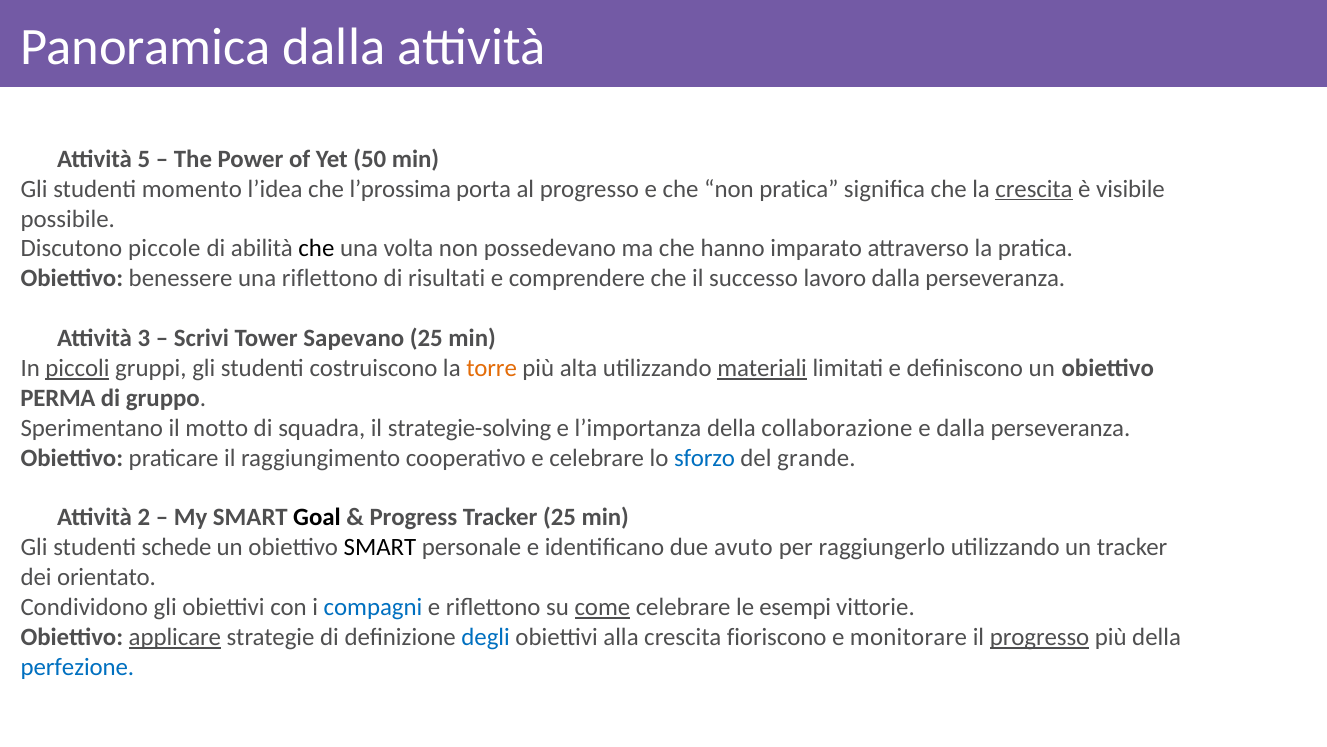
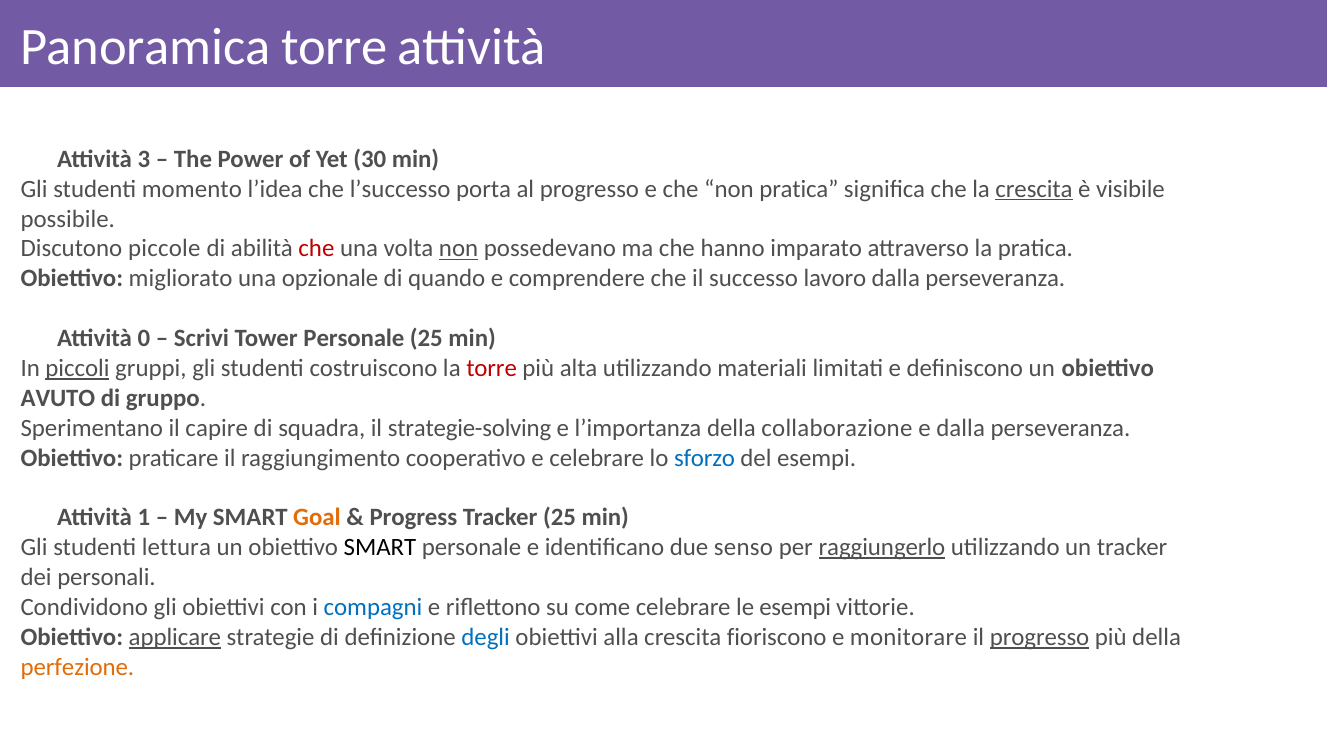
Panoramica dalla: dalla -> torre (334, 47)
5: 5 -> 3 (144, 159)
50: 50 -> 30 (370, 159)
l’prossima: l’prossima -> l’successo (400, 189)
che colour: black -> red (316, 249)
non underline: none -> present (459, 249)
benessere: benessere -> migliorato (181, 278)
una riflettono: riflettono -> opzionale (330, 278)
risultati: risultati -> quando (447, 278)
3: 3 -> 0 (144, 338)
Tower Sapevano: Sapevano -> Personale (354, 338)
torre colour: orange -> red (492, 368)
materiali underline: present -> none (762, 368)
PERMA: PERMA -> AVUTO (58, 398)
motto: motto -> capire (217, 428)
del grande: grande -> esempi (817, 458)
2: 2 -> 1 (144, 517)
Goal colour: black -> orange (317, 517)
schede: schede -> lettura (176, 547)
avuto: avuto -> senso (743, 547)
raggiungerlo underline: none -> present (882, 547)
orientato: orientato -> personali (106, 577)
come underline: present -> none (602, 607)
perfezione colour: blue -> orange (77, 667)
